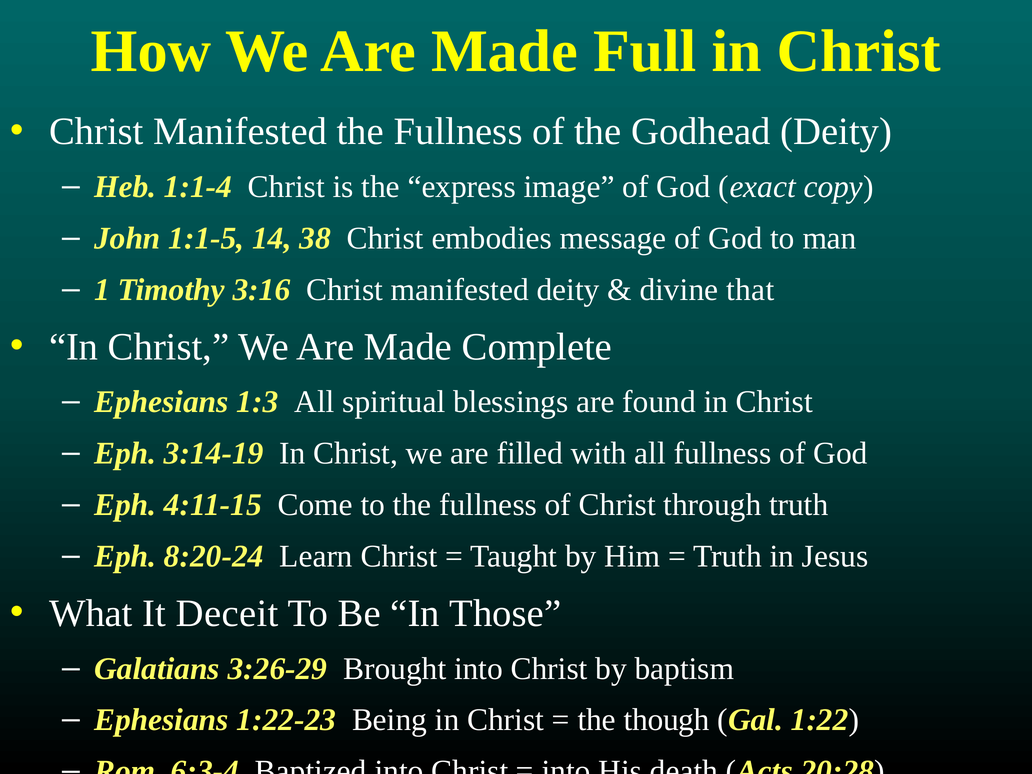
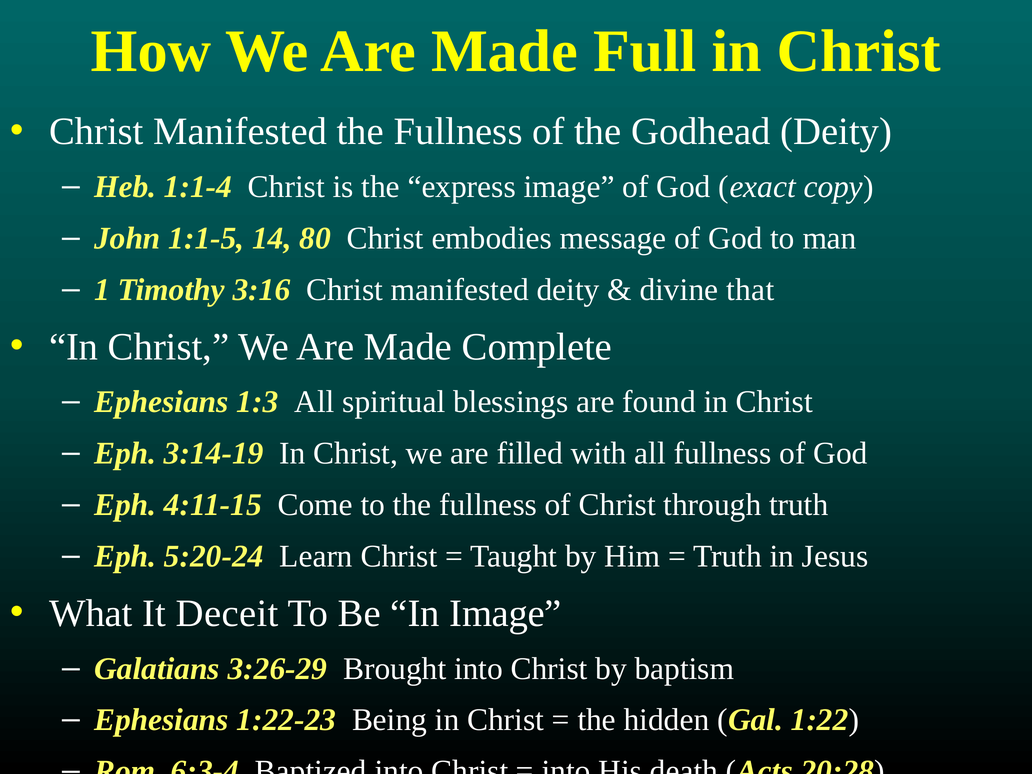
38: 38 -> 80 (315, 238)
8:20-24: 8:20-24 -> 5:20-24 (214, 556)
In Those: Those -> Image (506, 613)
though: though -> hidden (667, 720)
